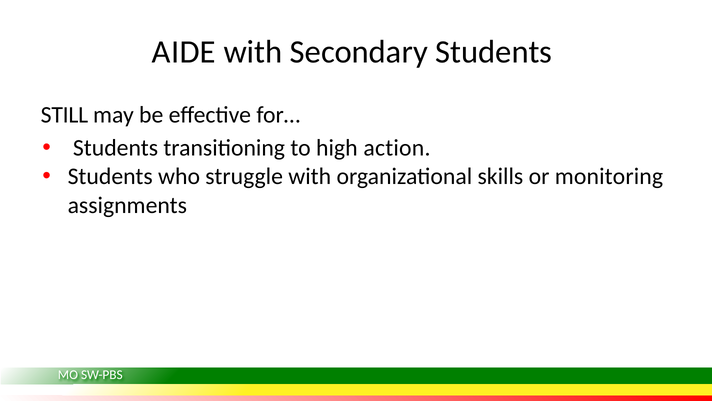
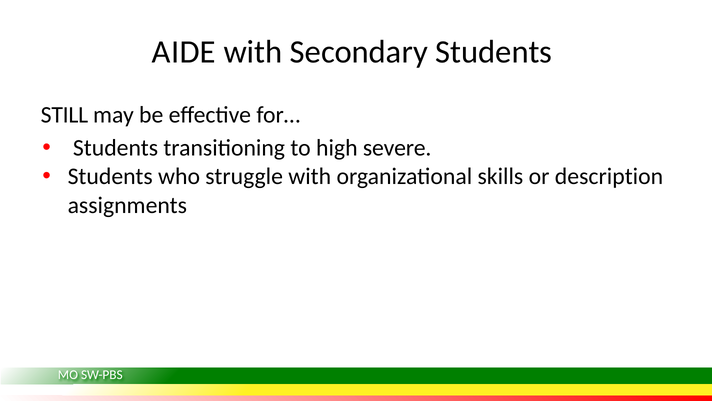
action: action -> severe (397, 148)
monitoring: monitoring -> description (609, 176)
